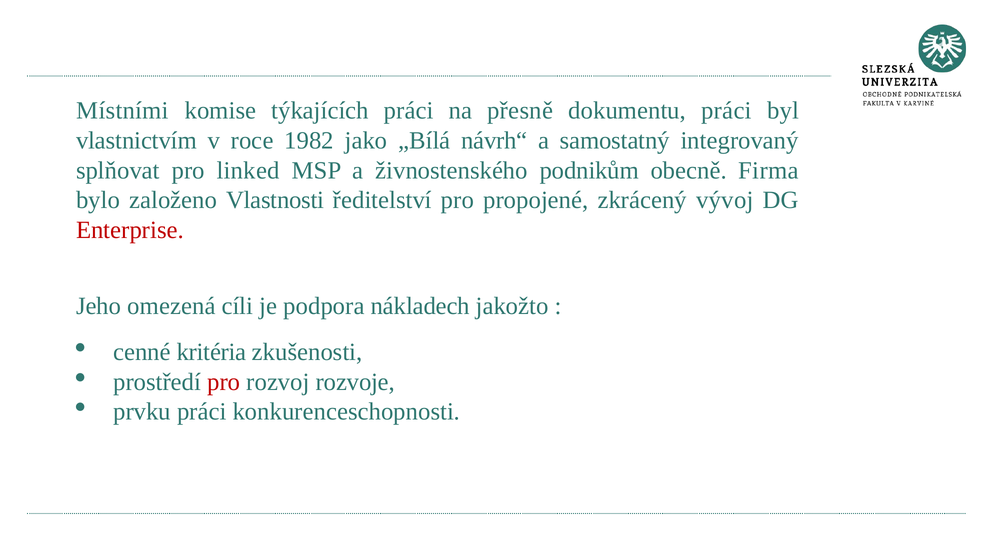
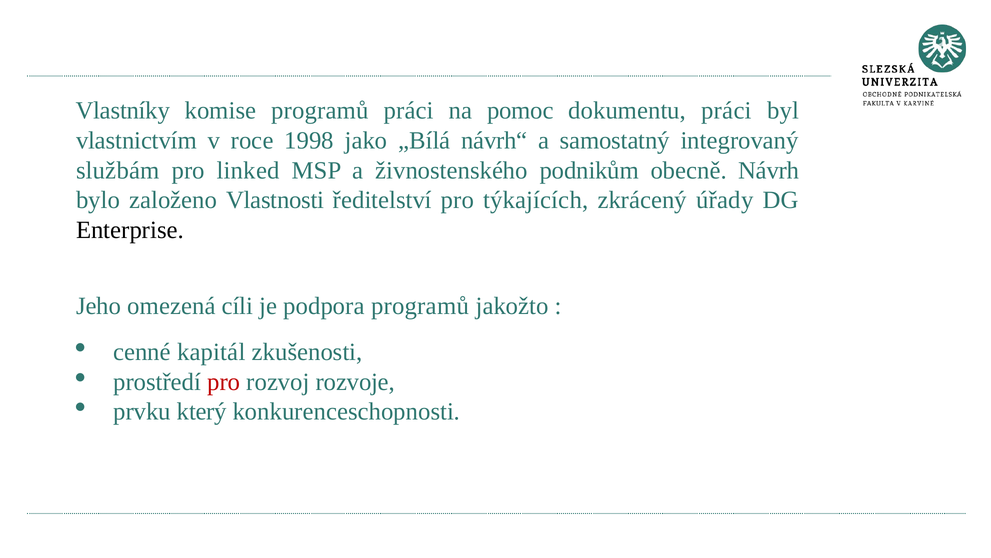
Místními: Místními -> Vlastníky (123, 111)
komise týkajících: týkajících -> programů (320, 111)
přesně: přesně -> pomoc (520, 111)
1982: 1982 -> 1998 (309, 140)
splňovat: splňovat -> službám (118, 170)
Firma: Firma -> Návrh (769, 170)
propojené: propojené -> týkajících (536, 200)
vývoj: vývoj -> úřady (725, 200)
Enterprise colour: red -> black (130, 230)
podpora nákladech: nákladech -> programů (420, 306)
kritéria: kritéria -> kapitál (211, 352)
prvku práci: práci -> který (202, 411)
